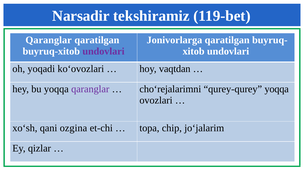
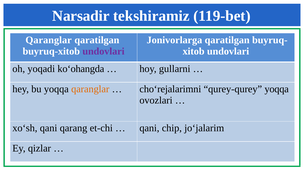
ko‘ovozlari: ko‘ovozlari -> ko‘ohangda (81, 69)
vaqtdan: vaqtdan -> gullarni (175, 69)
qaranglar colour: purple -> orange (90, 89)
ozgina: ozgina -> qarang (74, 128)
topa: topa -> qani (149, 128)
